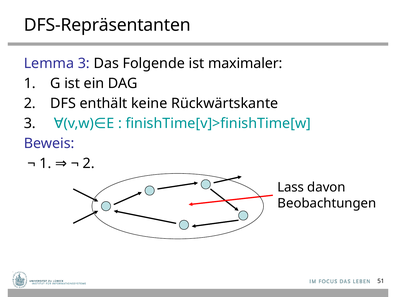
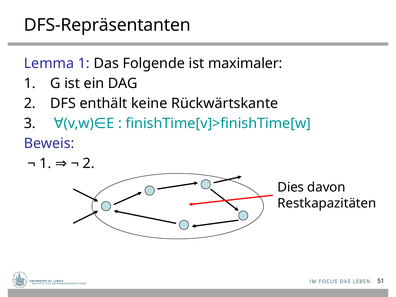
Lemma 3: 3 -> 1 (84, 63)
Lass: Lass -> Dies (291, 187)
Beobachtungen: Beobachtungen -> Restkapazitäten (327, 203)
